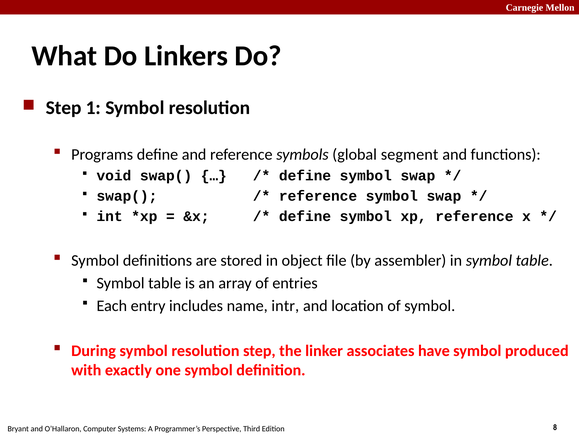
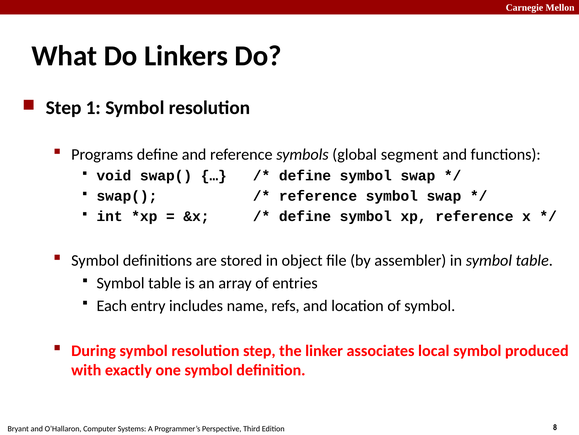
intr: intr -> refs (285, 305)
have: have -> local (434, 350)
